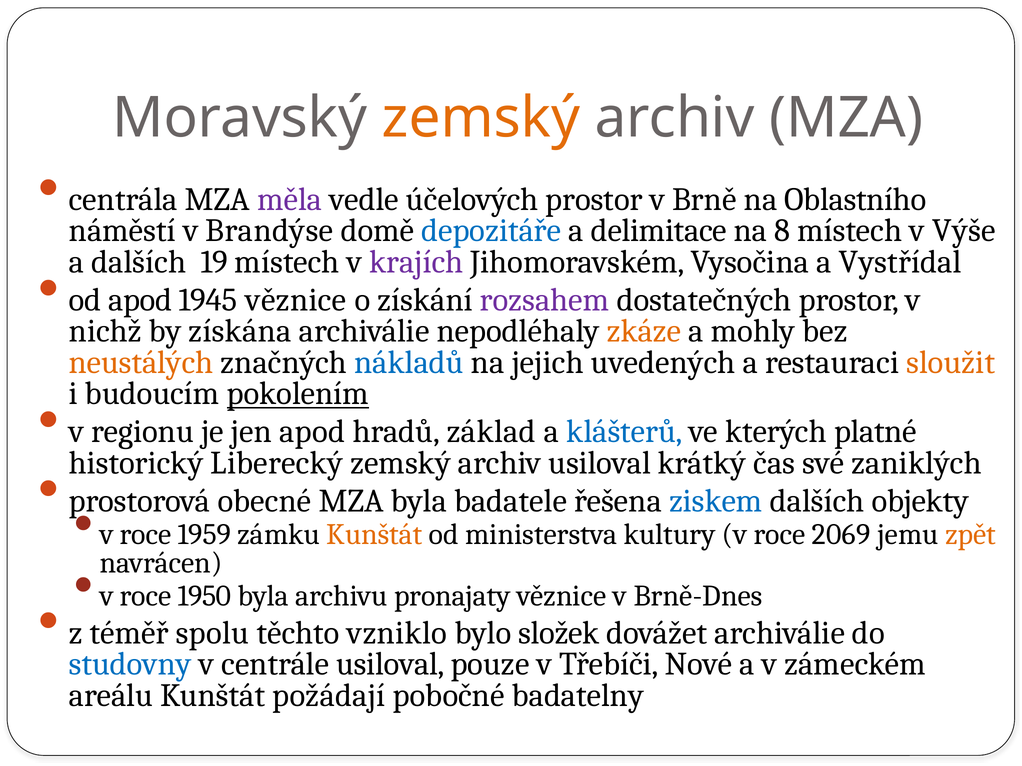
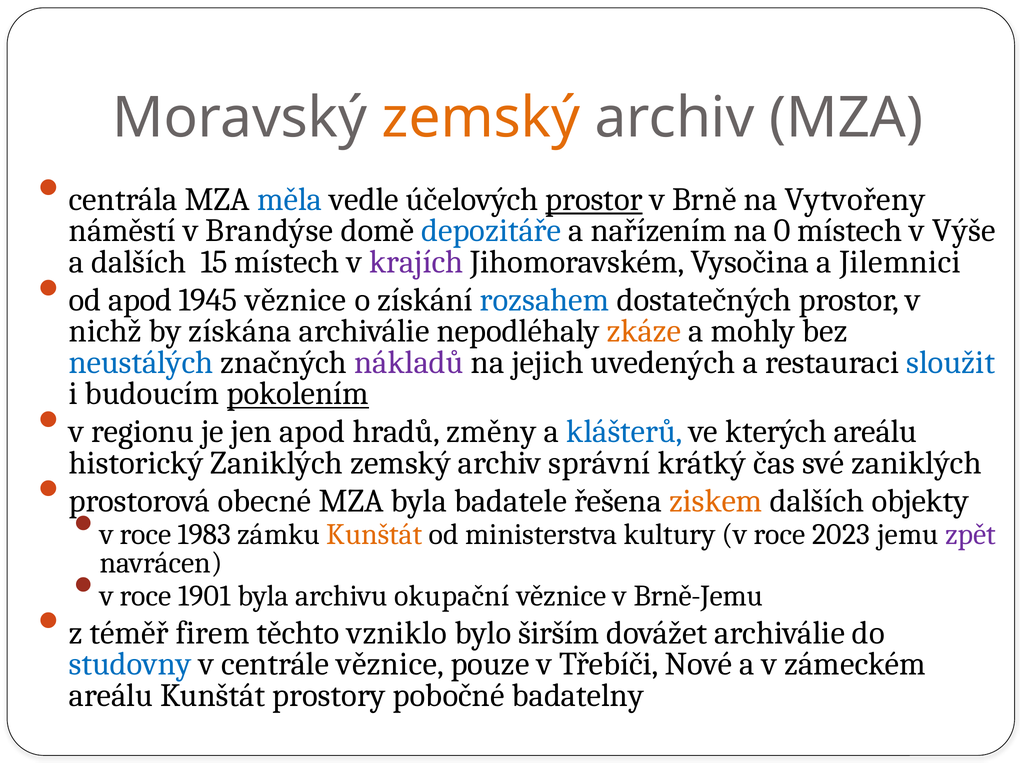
měla colour: purple -> blue (290, 200)
prostor underline: none -> present (594, 200)
Oblastního: Oblastního -> Vytvořeny (855, 200)
delimitace: delimitace -> nařízením (659, 231)
8: 8 -> 0 (782, 231)
19: 19 -> 15 (214, 262)
Vystřídal: Vystřídal -> Jilemnici (900, 262)
rozsahem colour: purple -> blue (545, 300)
neustálých colour: orange -> blue (141, 363)
nákladů colour: blue -> purple (409, 363)
sloužit colour: orange -> blue (951, 363)
základ: základ -> změny (491, 432)
kterých platné: platné -> areálu (875, 432)
historický Liberecký: Liberecký -> Zaniklých (277, 463)
archiv usiloval: usiloval -> správní (600, 463)
ziskem colour: blue -> orange (716, 501)
1959: 1959 -> 1983 (204, 535)
2069: 2069 -> 2023 (841, 535)
zpět colour: orange -> purple (971, 535)
1950: 1950 -> 1901 (204, 596)
pronajaty: pronajaty -> okupační (452, 596)
Brně-Dnes: Brně-Dnes -> Brně-Jemu (698, 596)
spolu: spolu -> firem (213, 633)
složek: složek -> širším (559, 633)
centrále usiloval: usiloval -> věznice (390, 664)
požádají: požádají -> prostory (329, 696)
